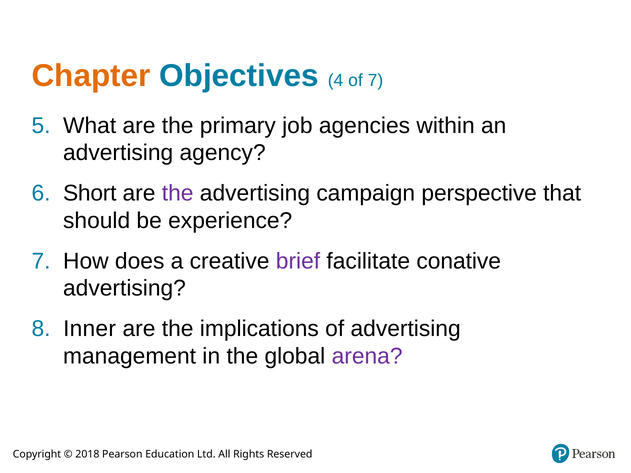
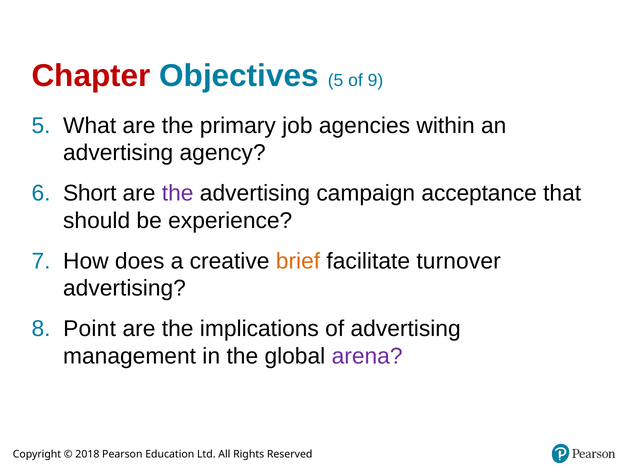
Chapter colour: orange -> red (91, 76)
Objectives 4: 4 -> 5 (336, 81)
of 7: 7 -> 9 (376, 81)
perspective: perspective -> acceptance (479, 193)
brief colour: purple -> orange (298, 261)
conative: conative -> turnover (459, 261)
Inner: Inner -> Point (90, 329)
